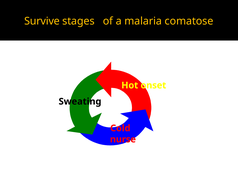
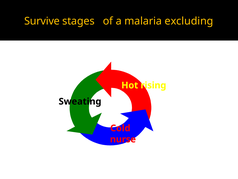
comatose: comatose -> excluding (189, 21)
onset: onset -> rising (153, 85)
